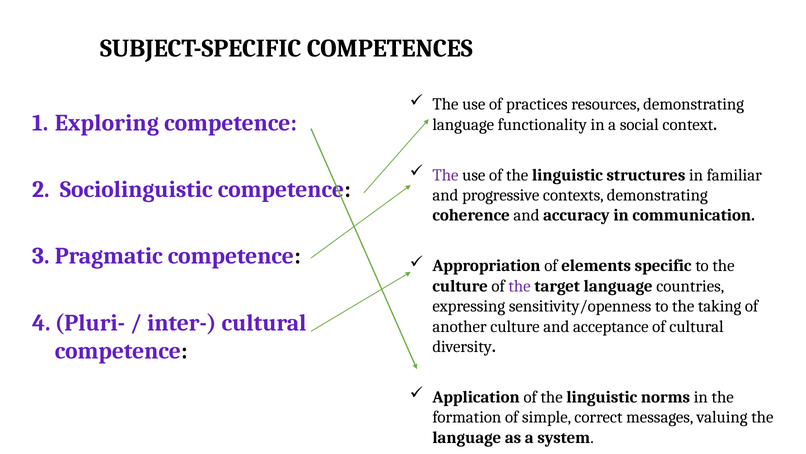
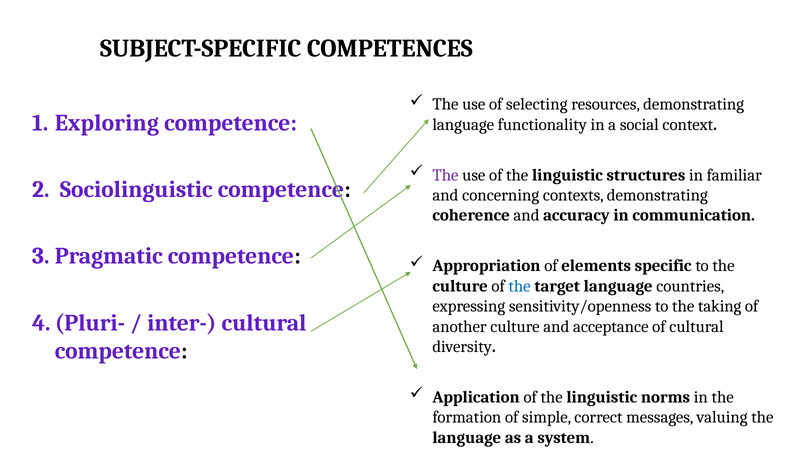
practices: practices -> selecting (537, 104)
progressive: progressive -> concerning (501, 195)
the colour: purple -> blue (520, 286)
